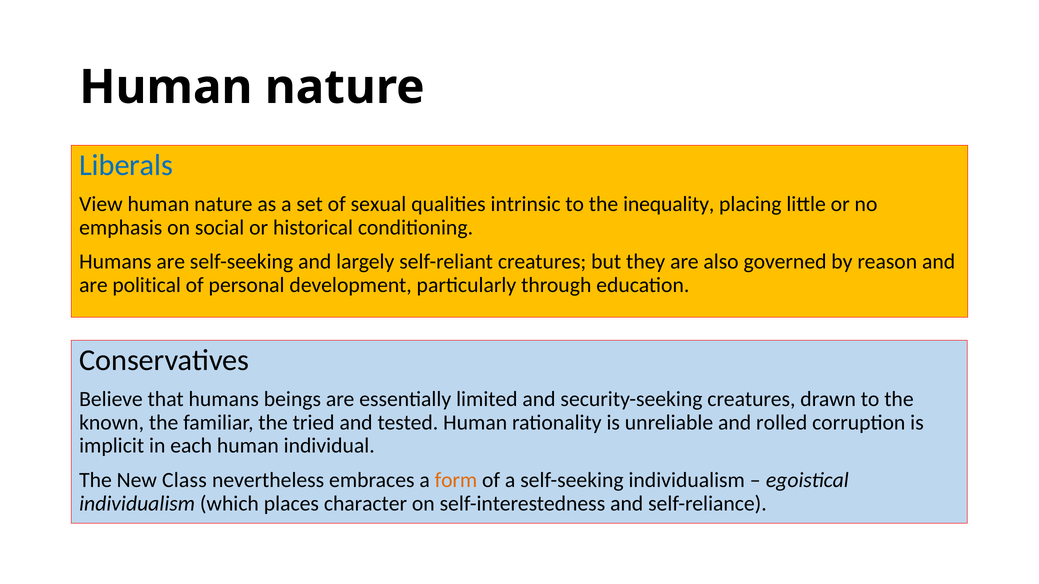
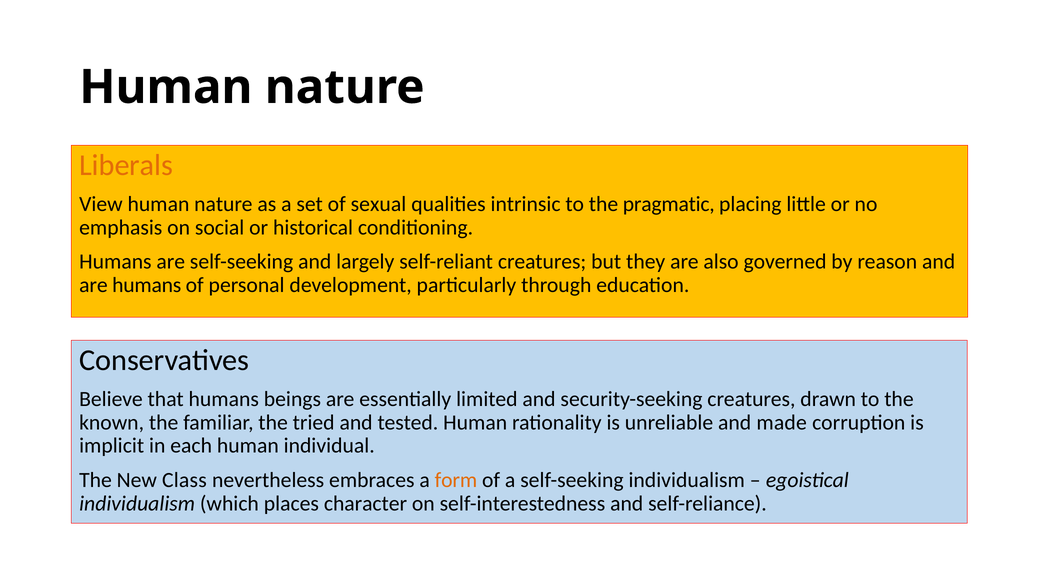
Liberals colour: blue -> orange (126, 165)
inequality: inequality -> pragmatic (669, 204)
are political: political -> humans (147, 285)
rolled: rolled -> made (782, 423)
